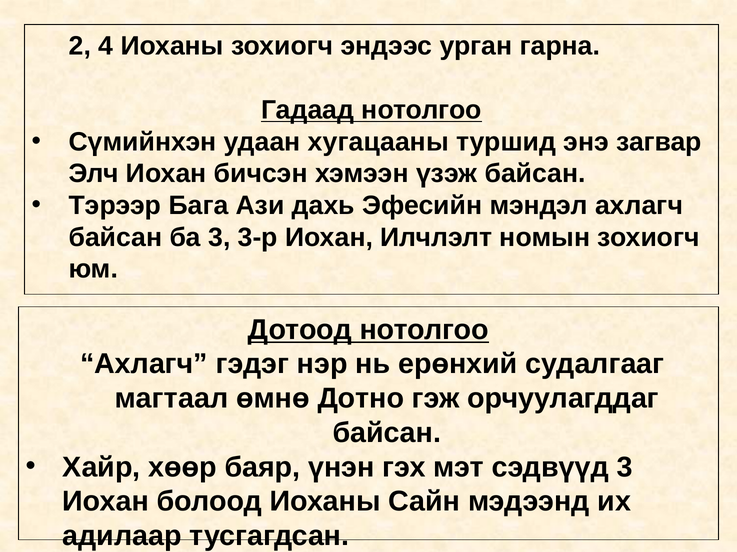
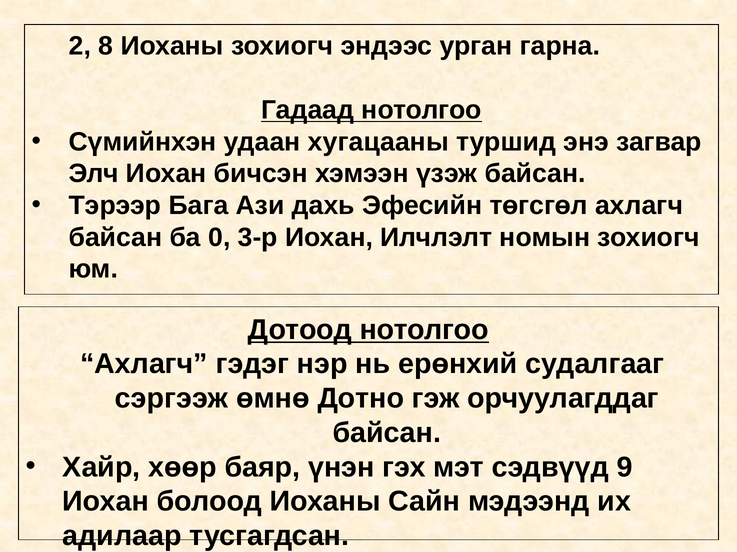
4: 4 -> 8 (106, 46)
мэндэл: мэндэл -> төгсгөл (539, 206)
ба 3: 3 -> 0 (219, 238)
магтаал: магтаал -> сэргээж (171, 399)
сэдвүүд 3: 3 -> 9 (625, 468)
